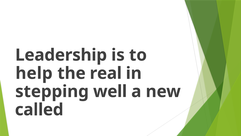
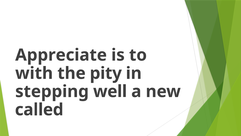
Leadership: Leadership -> Appreciate (61, 55)
help: help -> with (34, 73)
real: real -> pity (106, 73)
